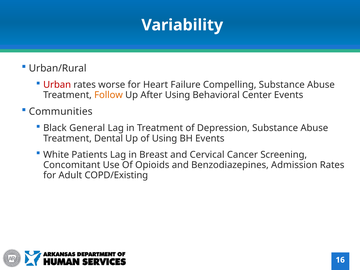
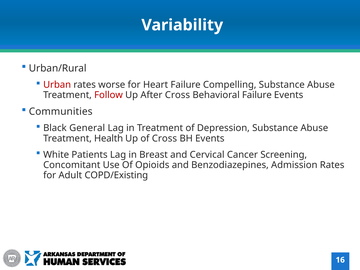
Follow colour: orange -> red (109, 95)
After Using: Using -> Cross (177, 95)
Behavioral Center: Center -> Failure (257, 95)
Dental: Dental -> Health (109, 138)
of Using: Using -> Cross (164, 138)
